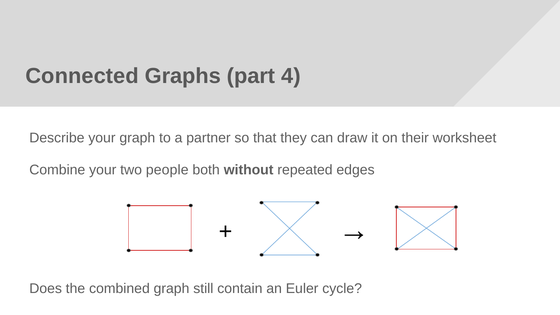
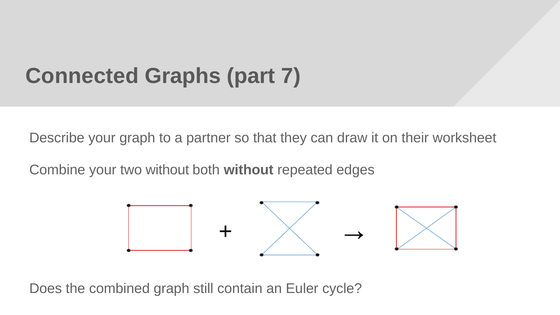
4: 4 -> 7 (291, 76)
two people: people -> without (167, 170)
